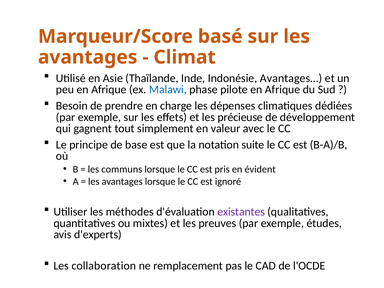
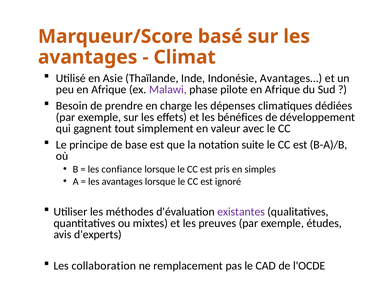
Malawi colour: blue -> purple (168, 90)
précieuse: précieuse -> bénéfices (240, 117)
communs: communs -> confiance (122, 169)
évident: évident -> simples (260, 169)
